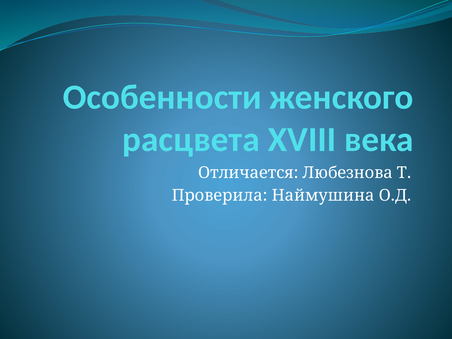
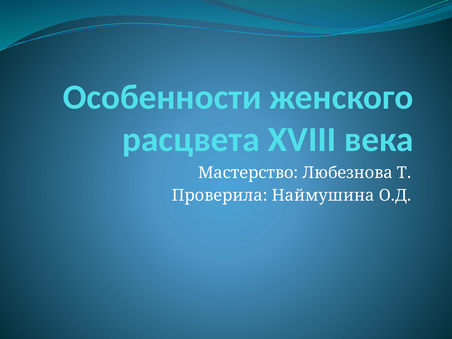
Отличается: Отличается -> Мастерство (248, 173)
